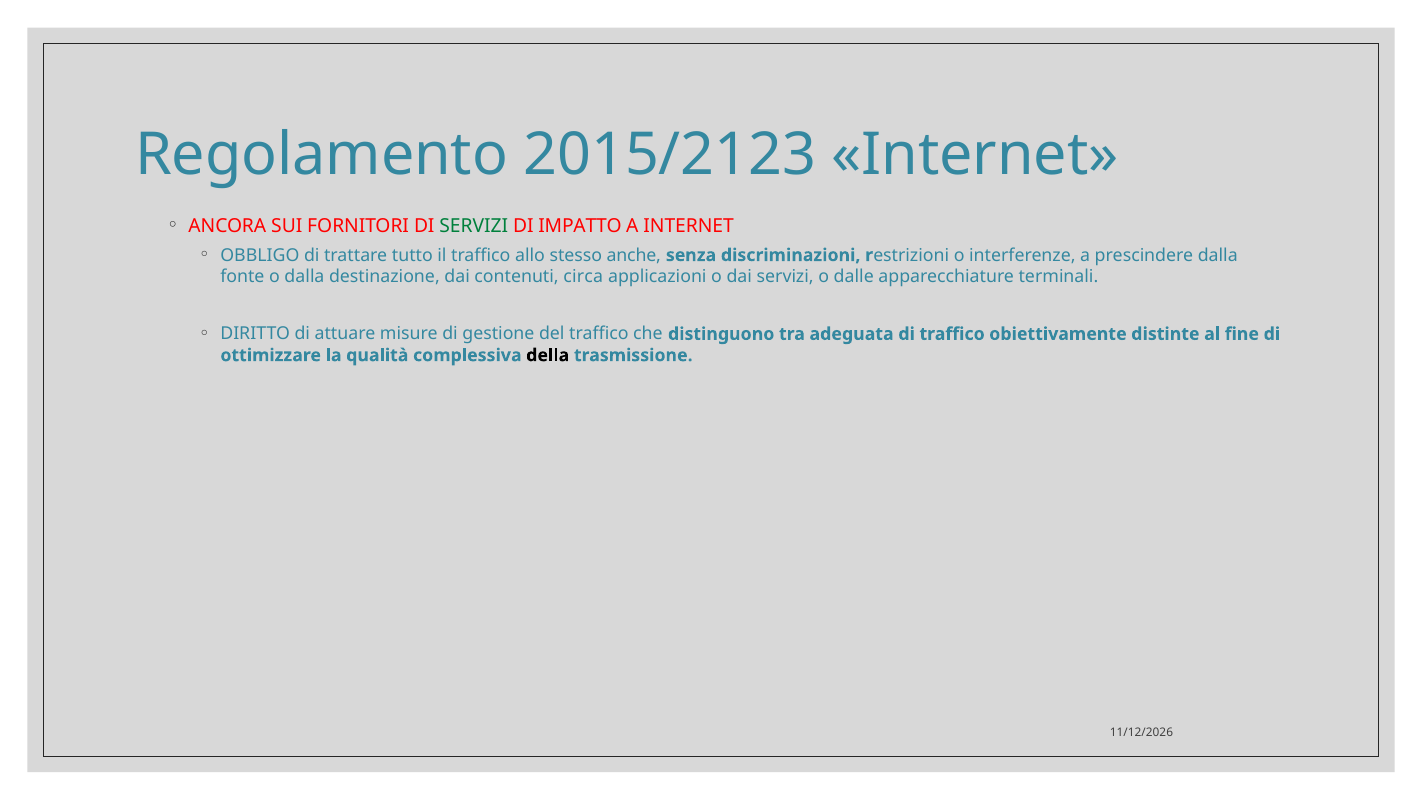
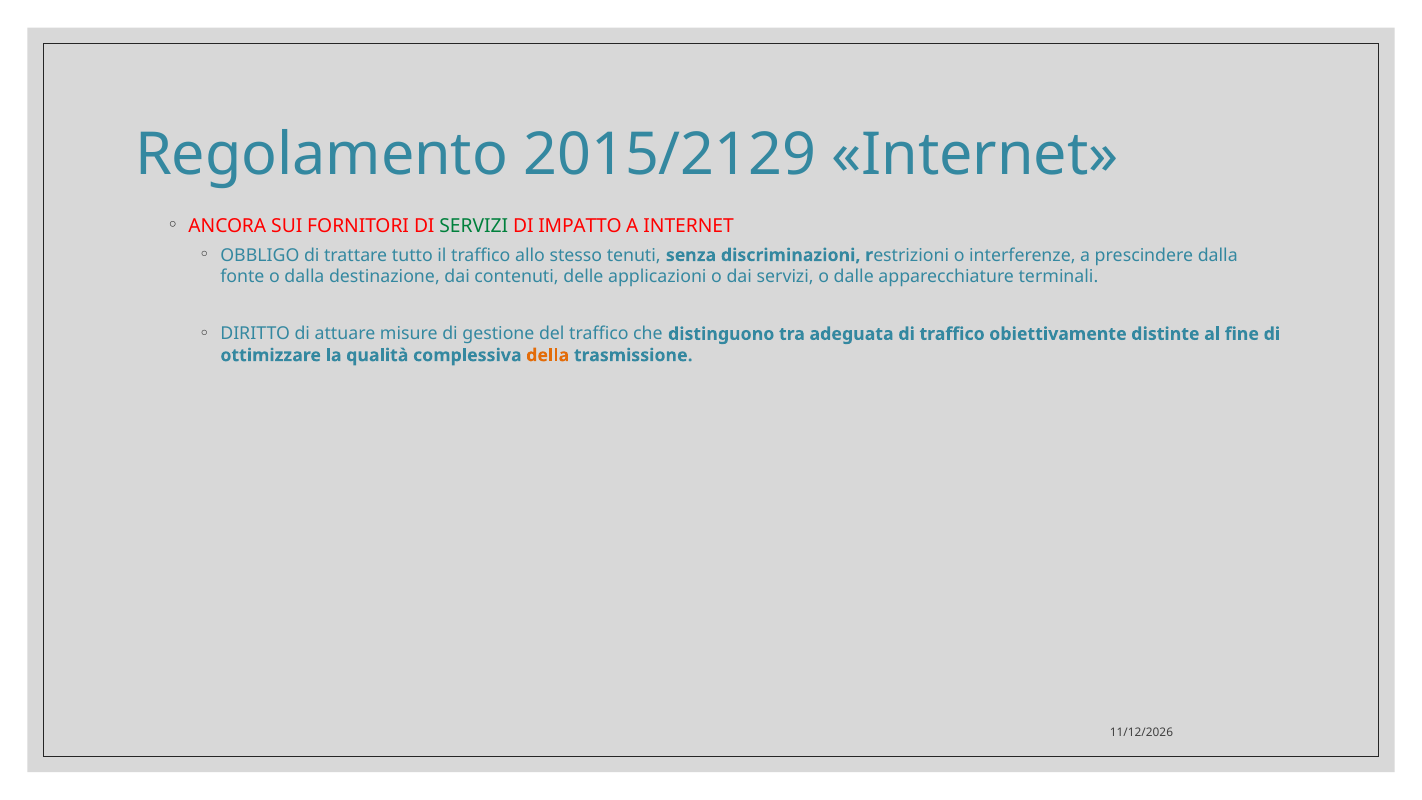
2015/2123: 2015/2123 -> 2015/2129 (670, 155)
anche: anche -> tenuti (634, 255)
circa: circa -> delle (583, 277)
della colour: black -> orange (548, 355)
